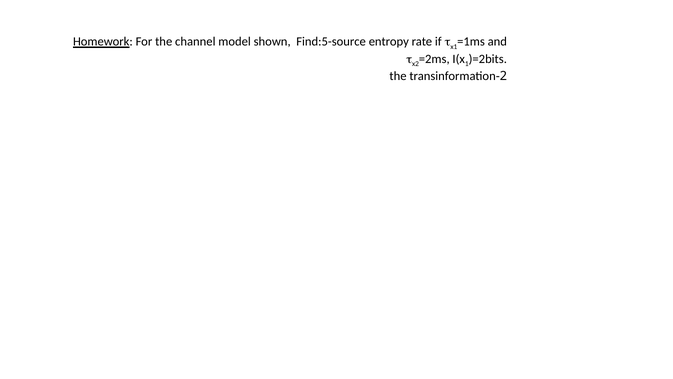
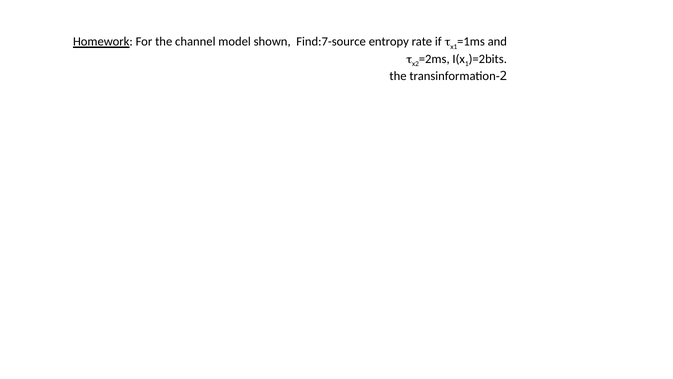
Find:5-source: Find:5-source -> Find:7-source (331, 42)
